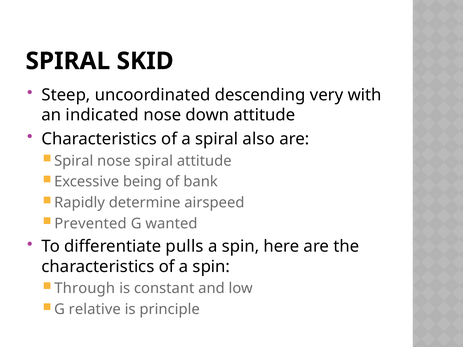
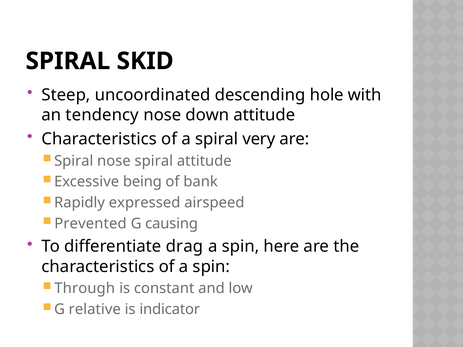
very: very -> hole (327, 95)
indicated: indicated -> tendency (102, 115)
also: also -> very (259, 139)
determine: determine -> expressed (145, 203)
wanted: wanted -> causing (172, 224)
pulls: pulls -> drag (185, 247)
principle: principle -> indicator (170, 310)
